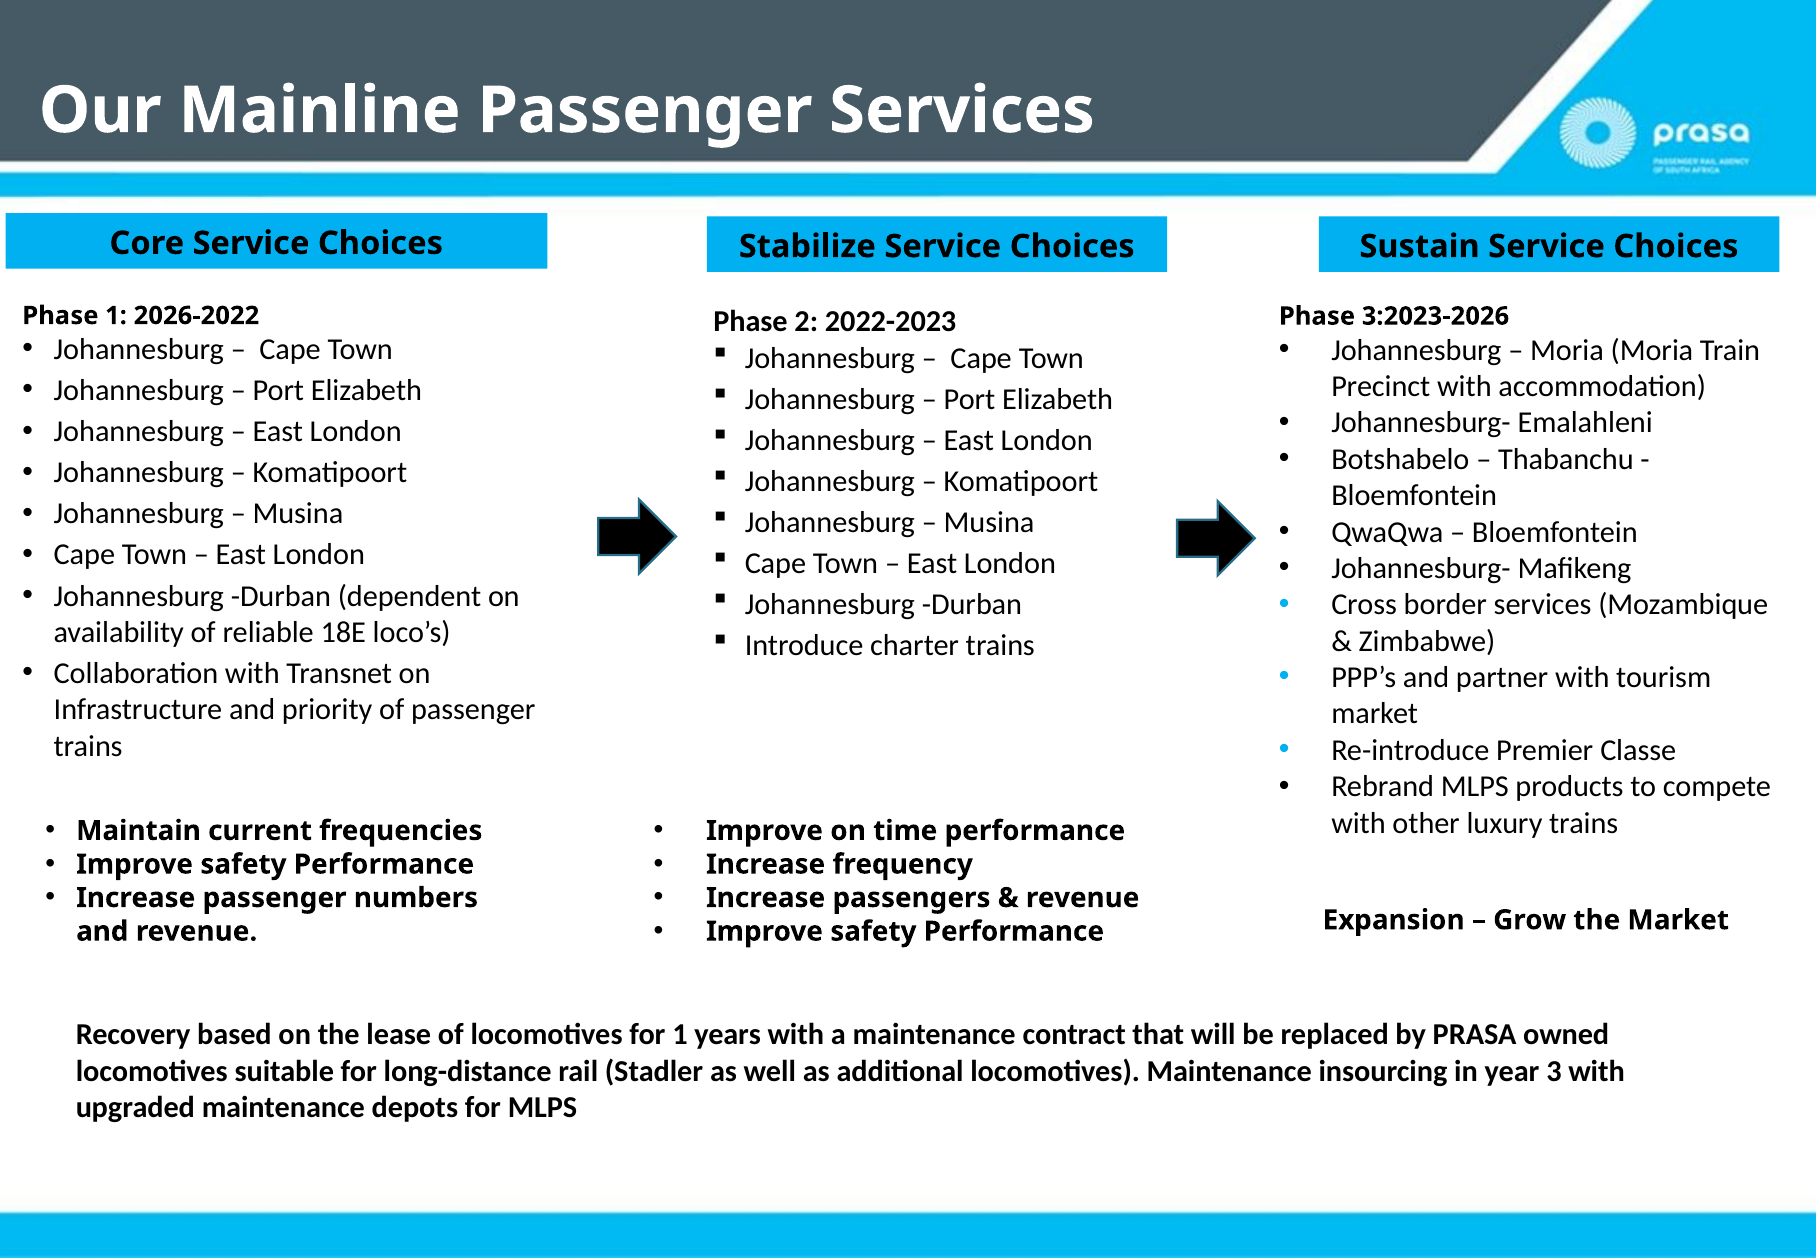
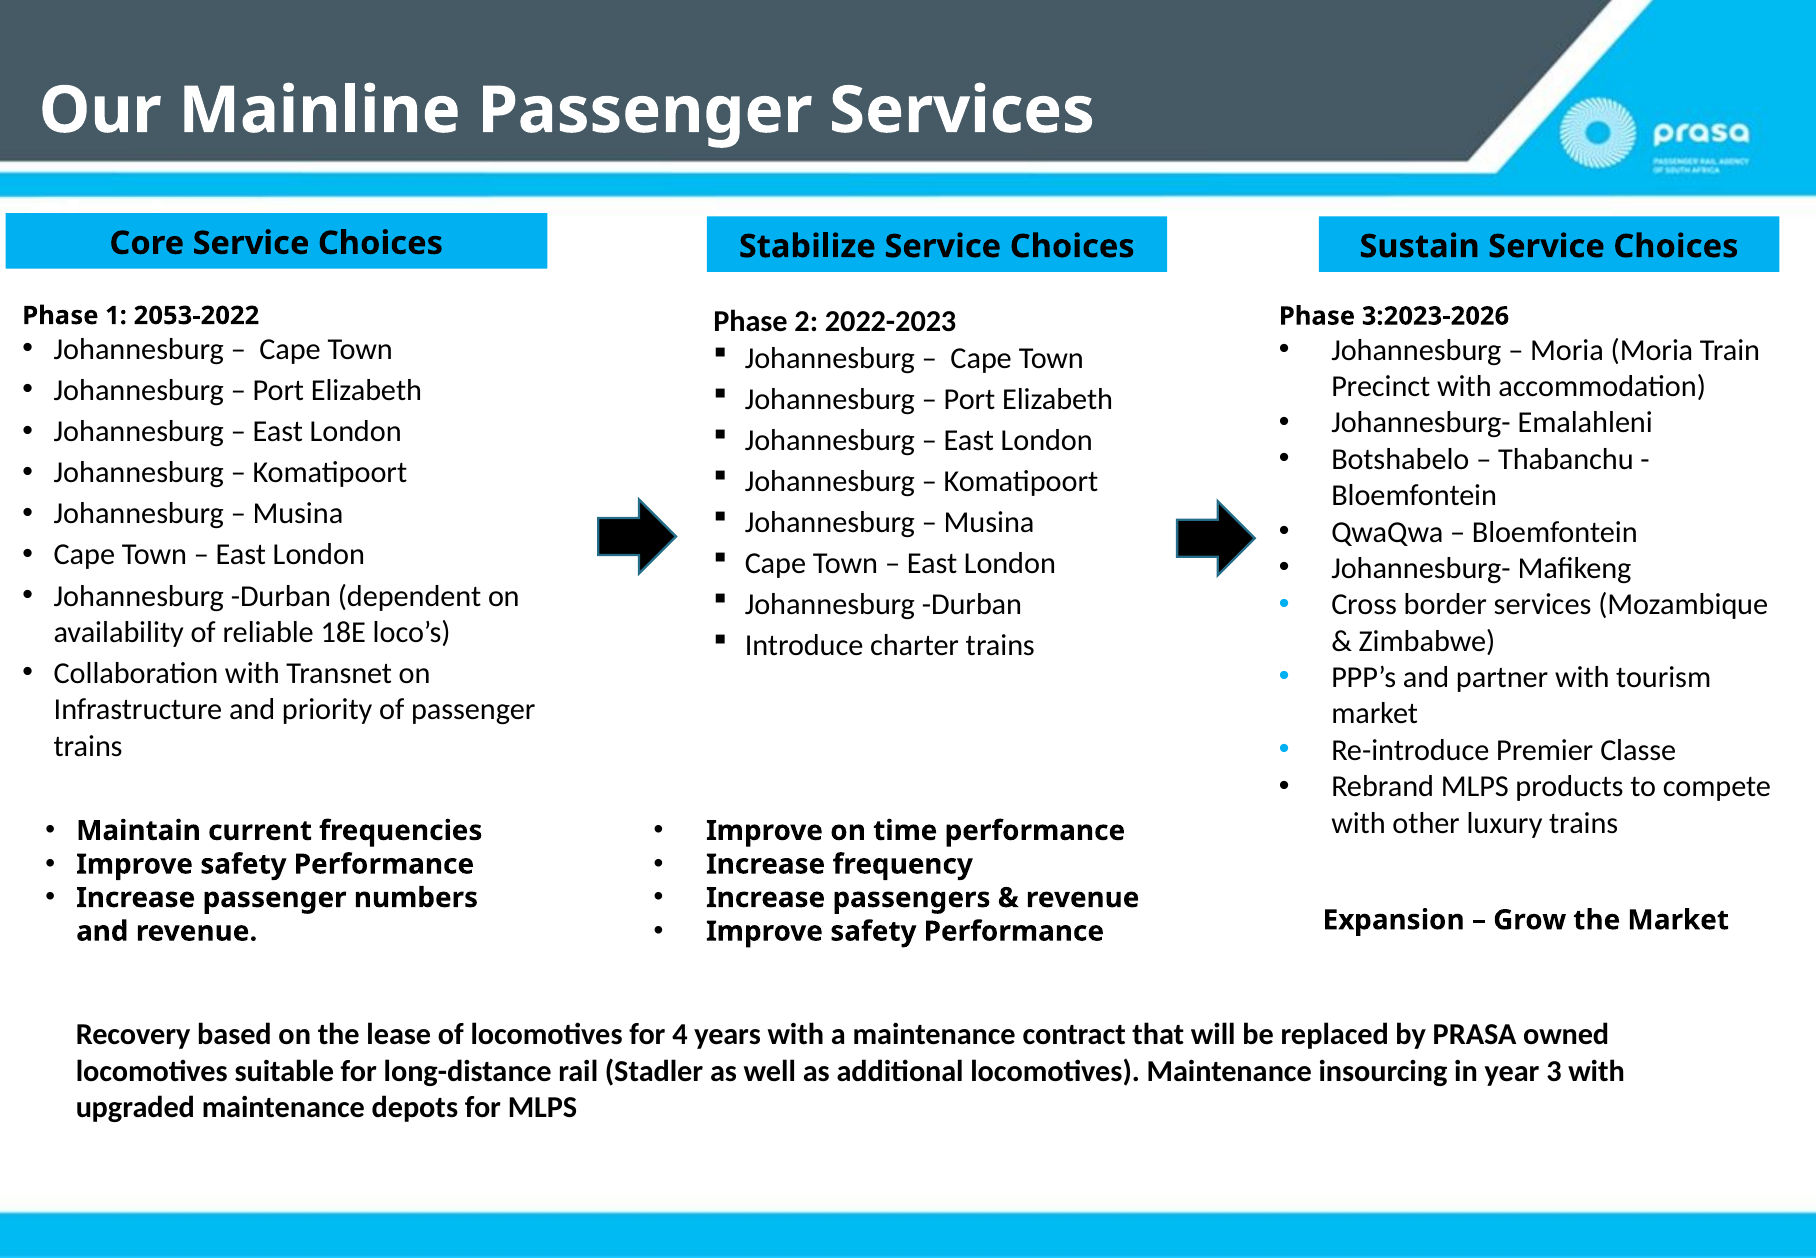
2026-2022: 2026-2022 -> 2053-2022 (196, 315)
for 1: 1 -> 4 (680, 1034)
